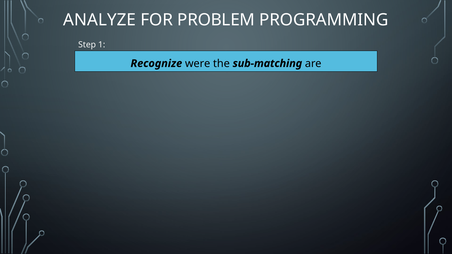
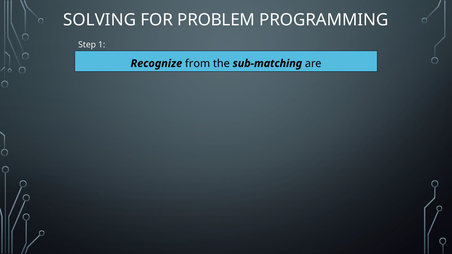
ANALYZE: ANALYZE -> SOLVING (100, 20)
were: were -> from (198, 63)
